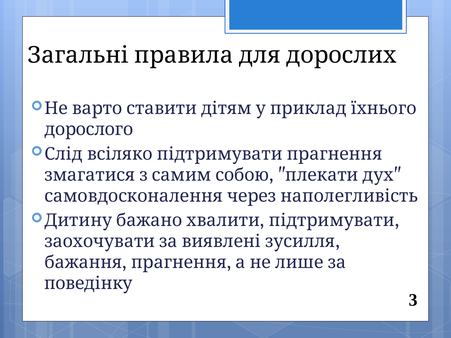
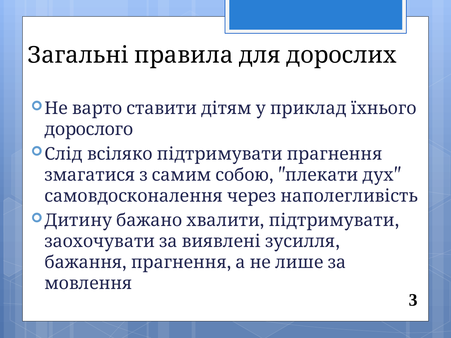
поведінку: поведінку -> мовлення (88, 284)
